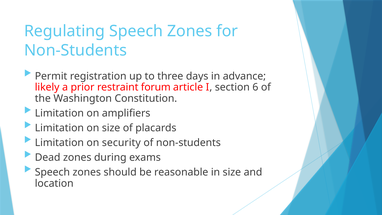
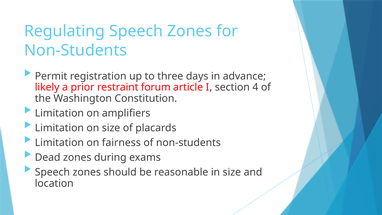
6: 6 -> 4 (255, 87)
security: security -> fairness (121, 143)
